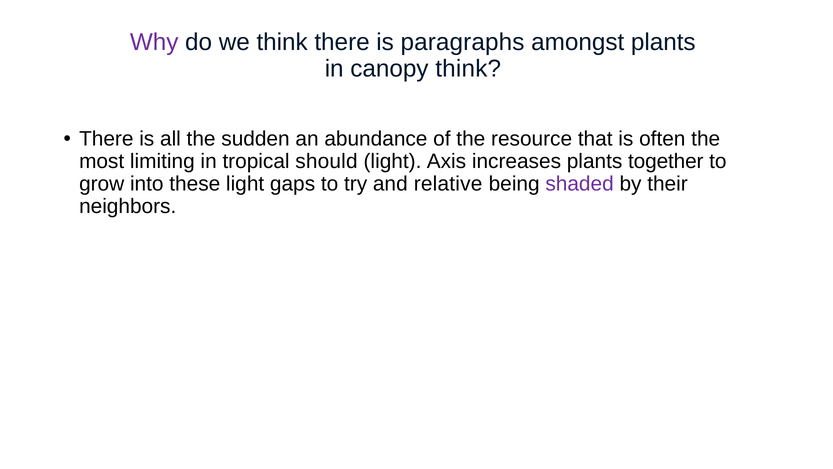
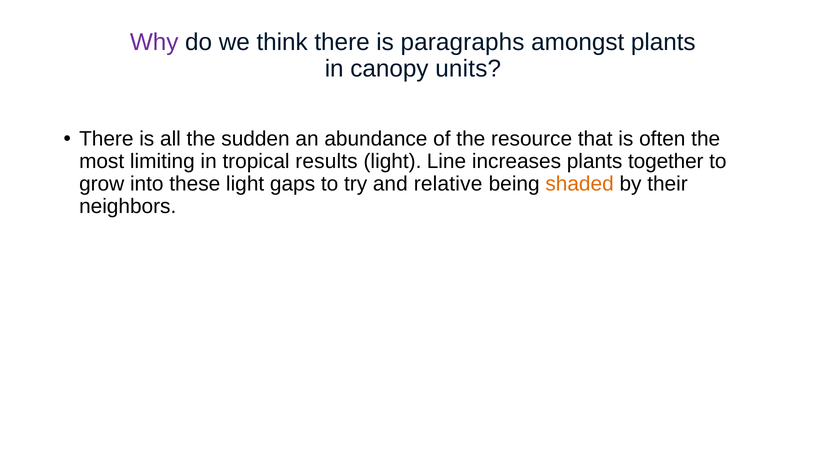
canopy think: think -> units (468, 69)
should: should -> results (326, 161)
Axis: Axis -> Line (446, 161)
shaded colour: purple -> orange (580, 184)
